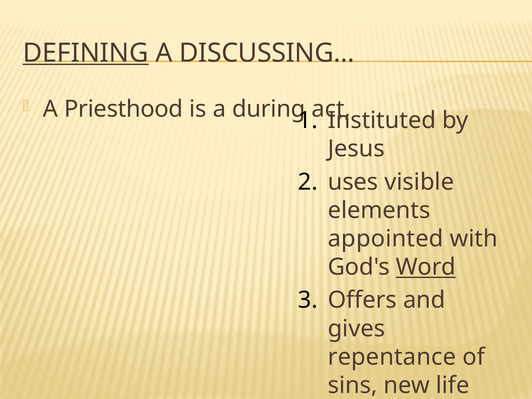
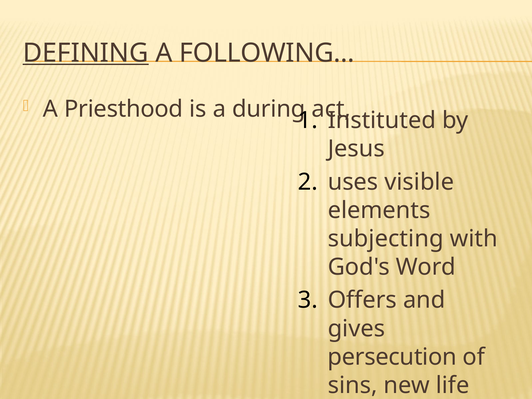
DISCUSSING…: DISCUSSING… -> FOLLOWING… (267, 53)
appointed: appointed -> subjecting (386, 239)
Word underline: present -> none (426, 267)
repentance: repentance -> persecution (392, 357)
